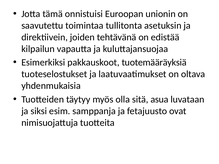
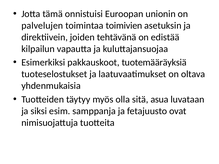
saavutettu: saavutettu -> palvelujen (42, 26)
tullitonta: tullitonta -> toimivien (124, 26)
